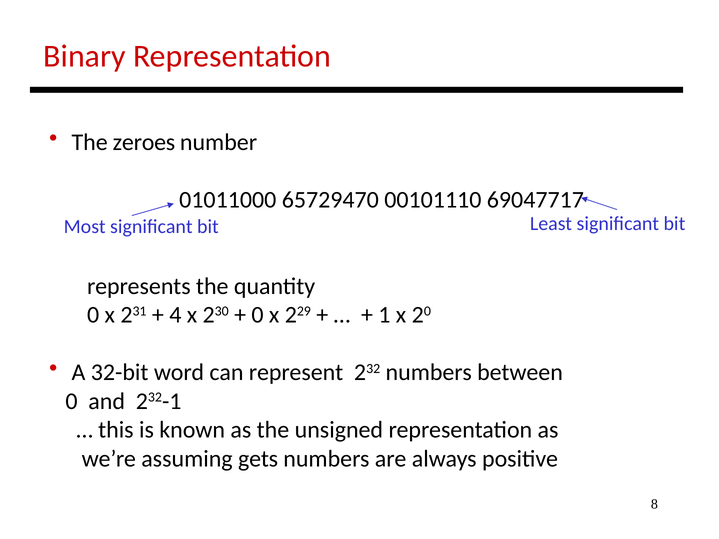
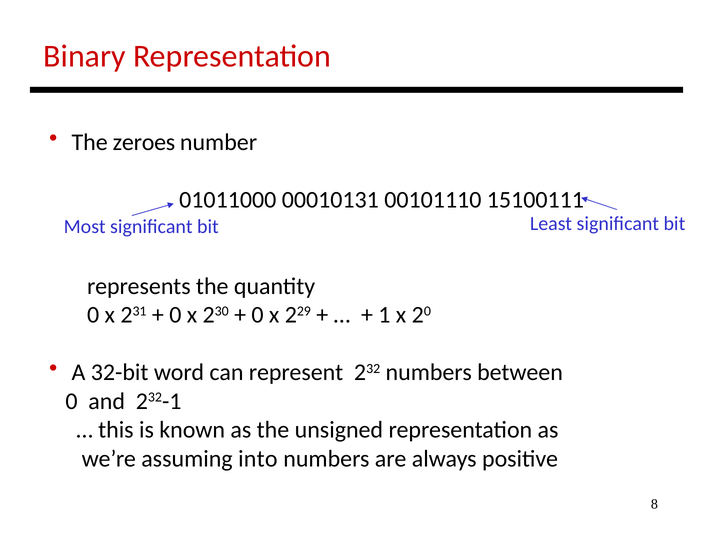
65729470: 65729470 -> 00010131 (330, 200)
69047717: 69047717 -> 15100111 (535, 200)
4: 4 -> 0 (175, 315)
gets: gets -> into (258, 459)
